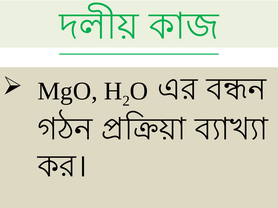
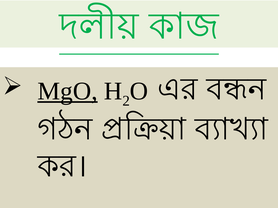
MgO underline: none -> present (68, 91)
